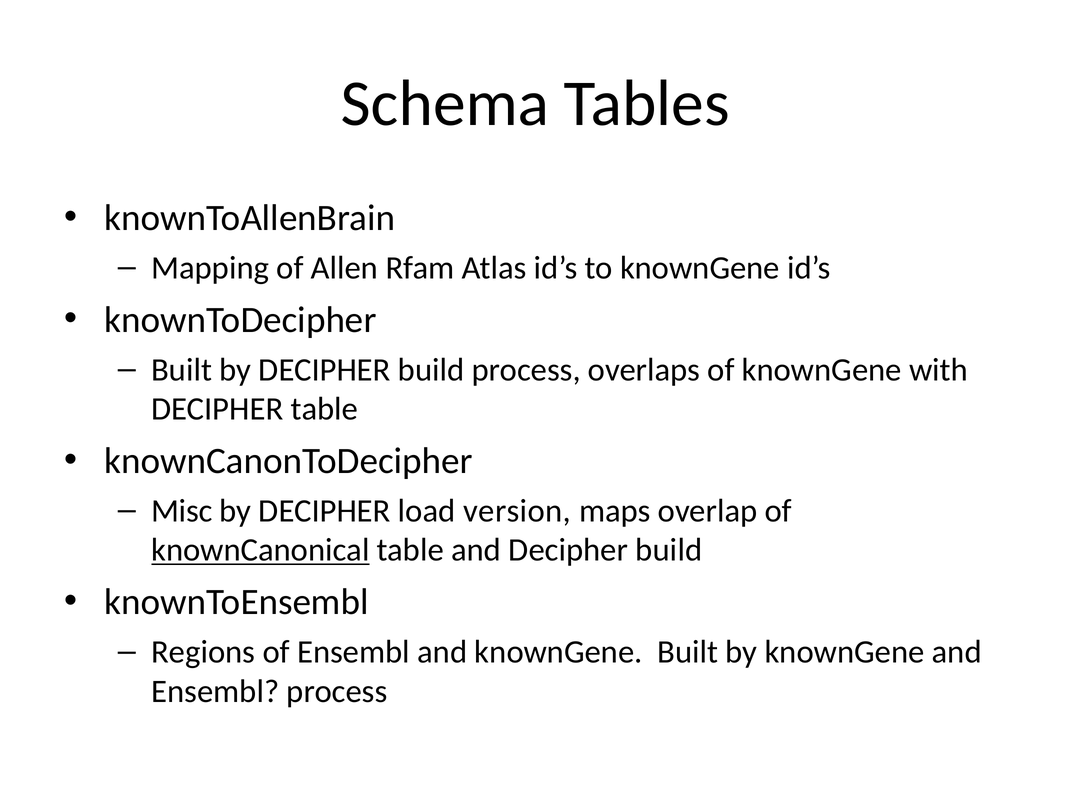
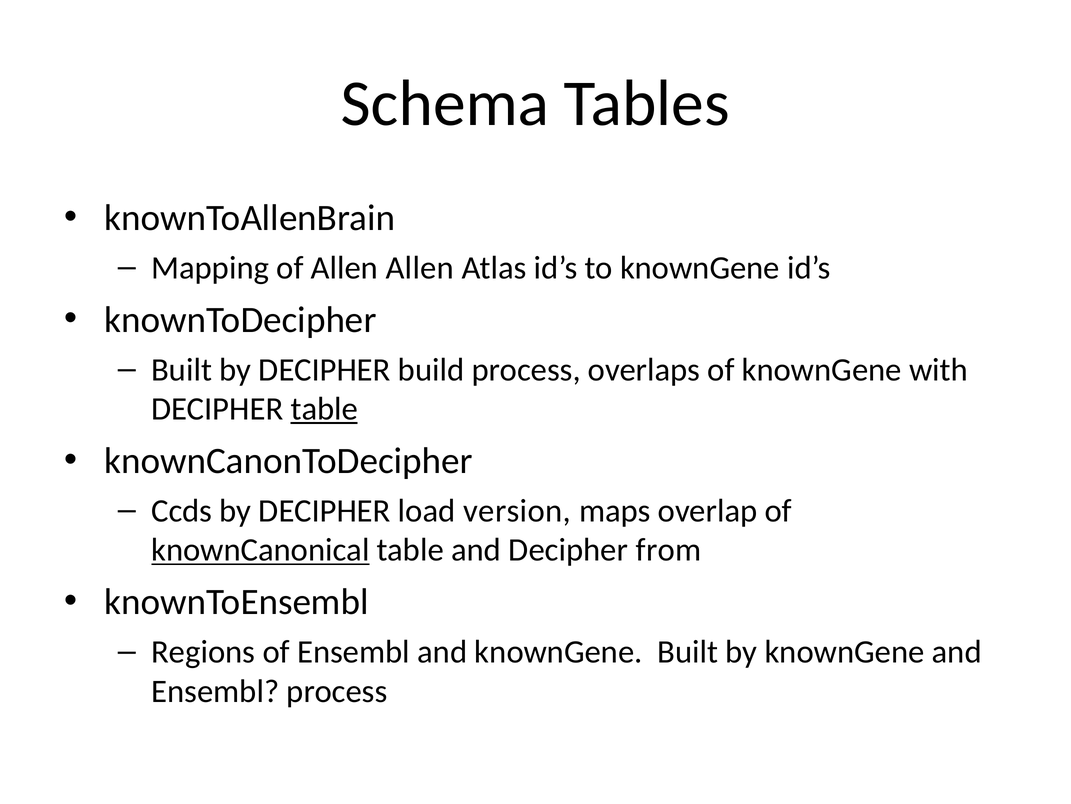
Allen Rfam: Rfam -> Allen (420, 268)
table underline: none -> present (324, 409)
Misc: Misc -> Ccds (182, 510)
and Decipher build: build -> from (669, 550)
